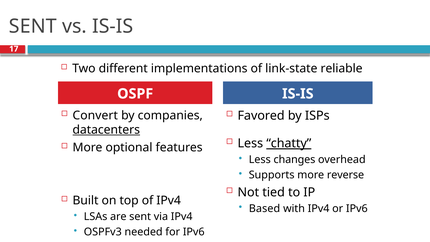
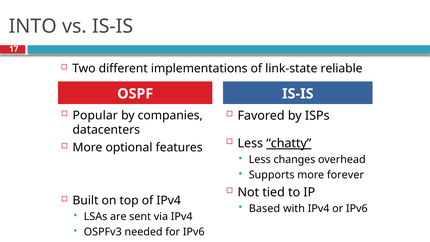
SENT: SENT -> INTO (33, 26)
Convert: Convert -> Popular (95, 115)
datacenters underline: present -> none (106, 130)
reverse: reverse -> forever (345, 175)
